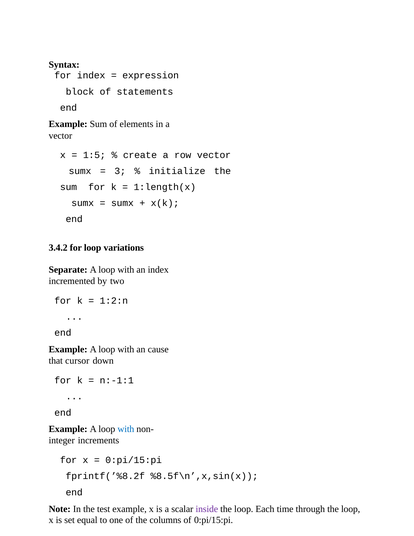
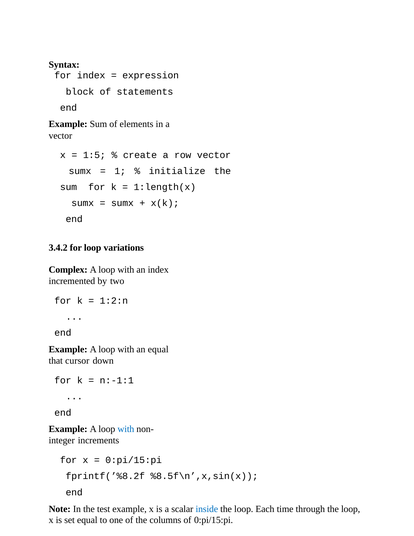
3: 3 -> 1 (120, 171)
Separate: Separate -> Complex (68, 269)
an cause: cause -> equal (158, 349)
inside colour: purple -> blue (207, 509)
